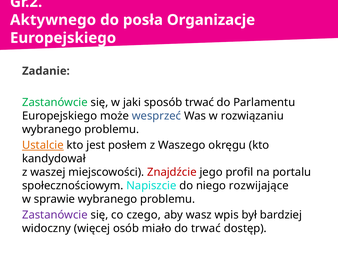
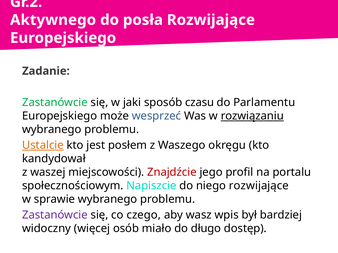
posła Organizacje: Organizacje -> Rozwijające (211, 20)
sposób trwać: trwać -> czasu (200, 103)
rozwiązaniu underline: none -> present (252, 116)
do trwać: trwać -> długo (206, 229)
